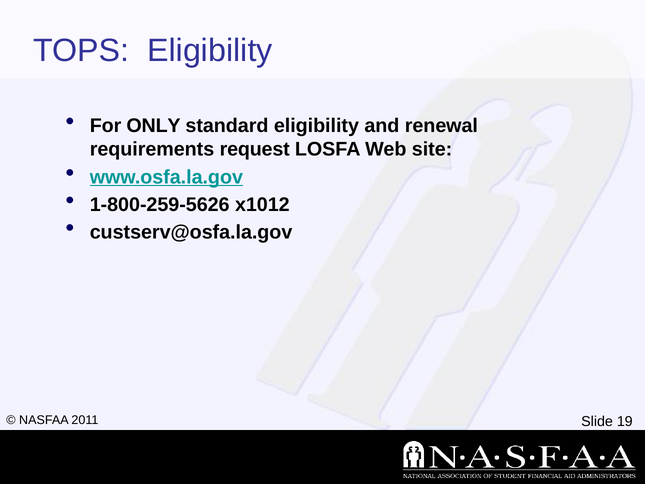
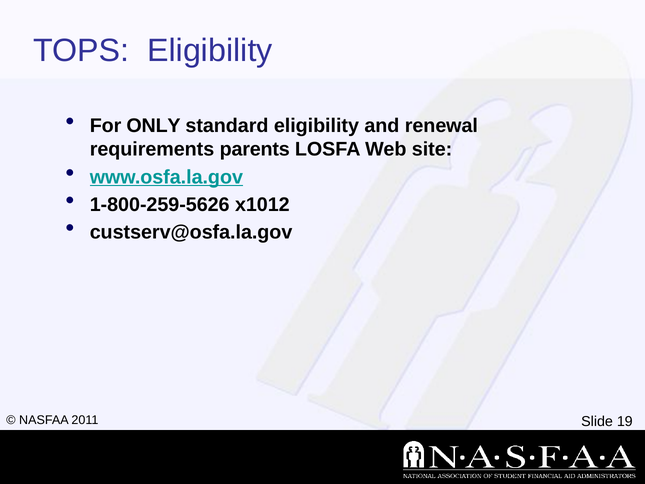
request: request -> parents (255, 149)
